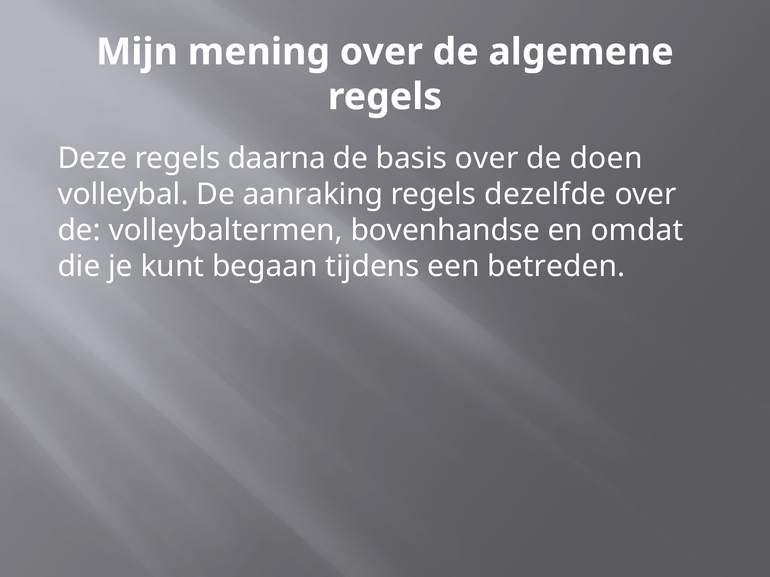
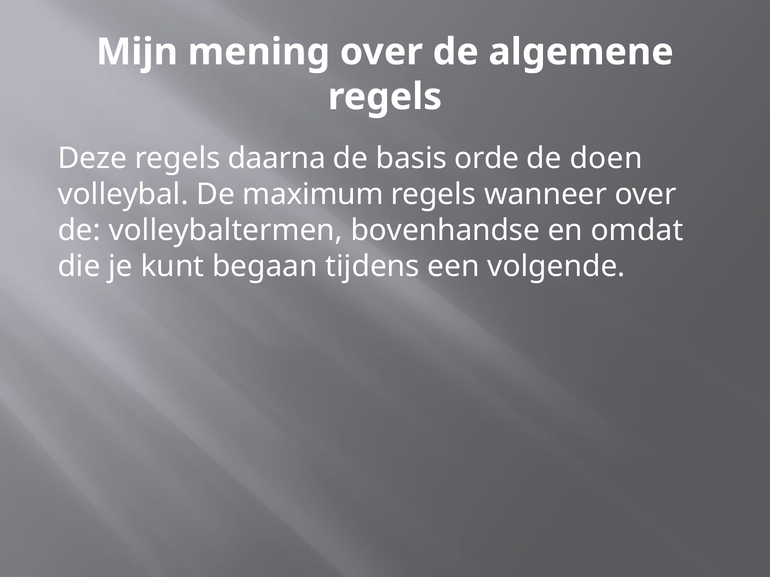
basis over: over -> orde (487, 159)
aanraking: aanraking -> maximum (313, 195)
dezelfde: dezelfde -> wanneer (546, 195)
betreden: betreden -> volgende (556, 266)
